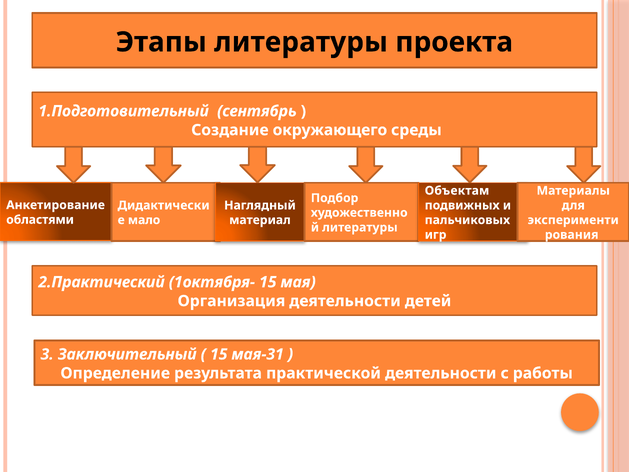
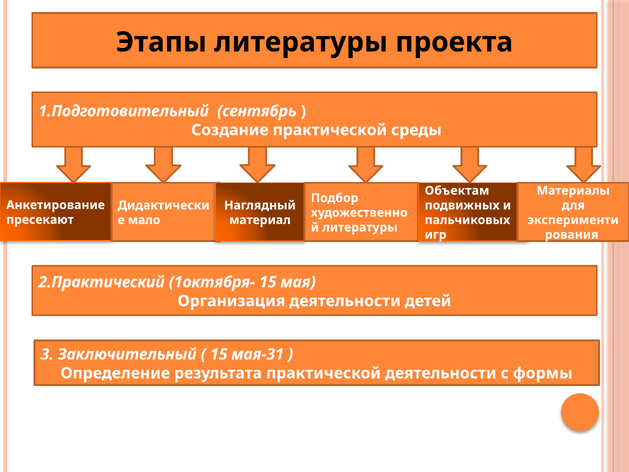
Создание окружающего: окружающего -> практической (330, 130)
областями: областями -> пресекают (40, 220)
работы: работы -> формы (543, 373)
